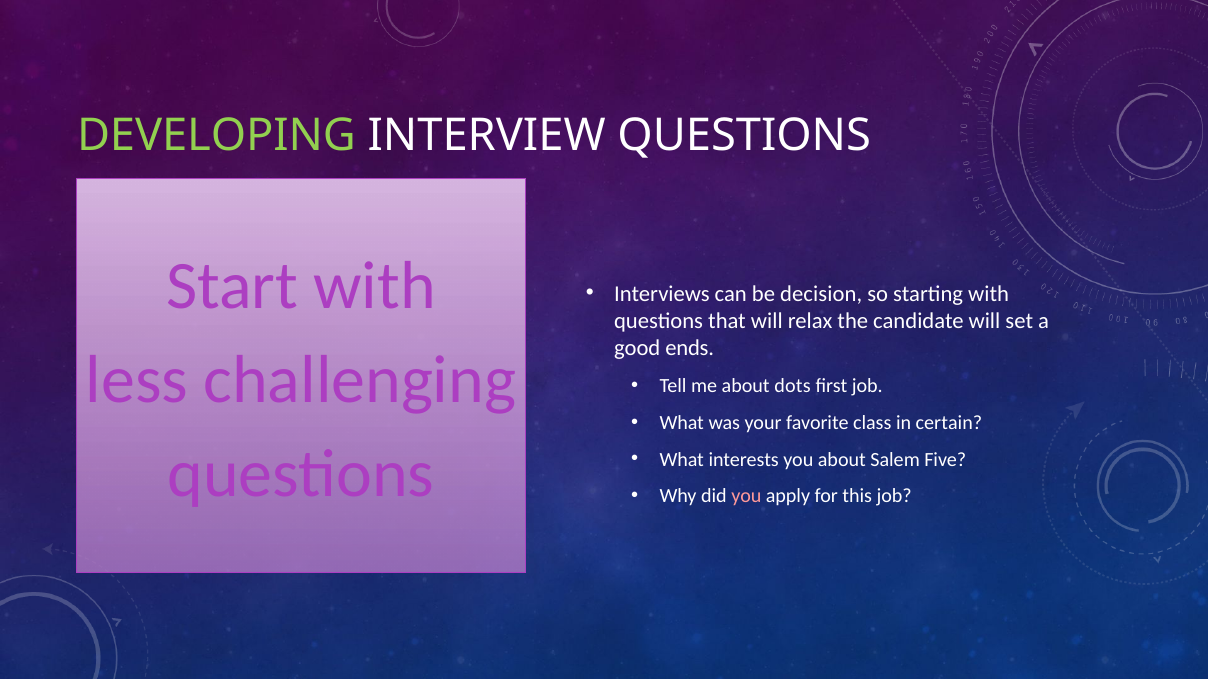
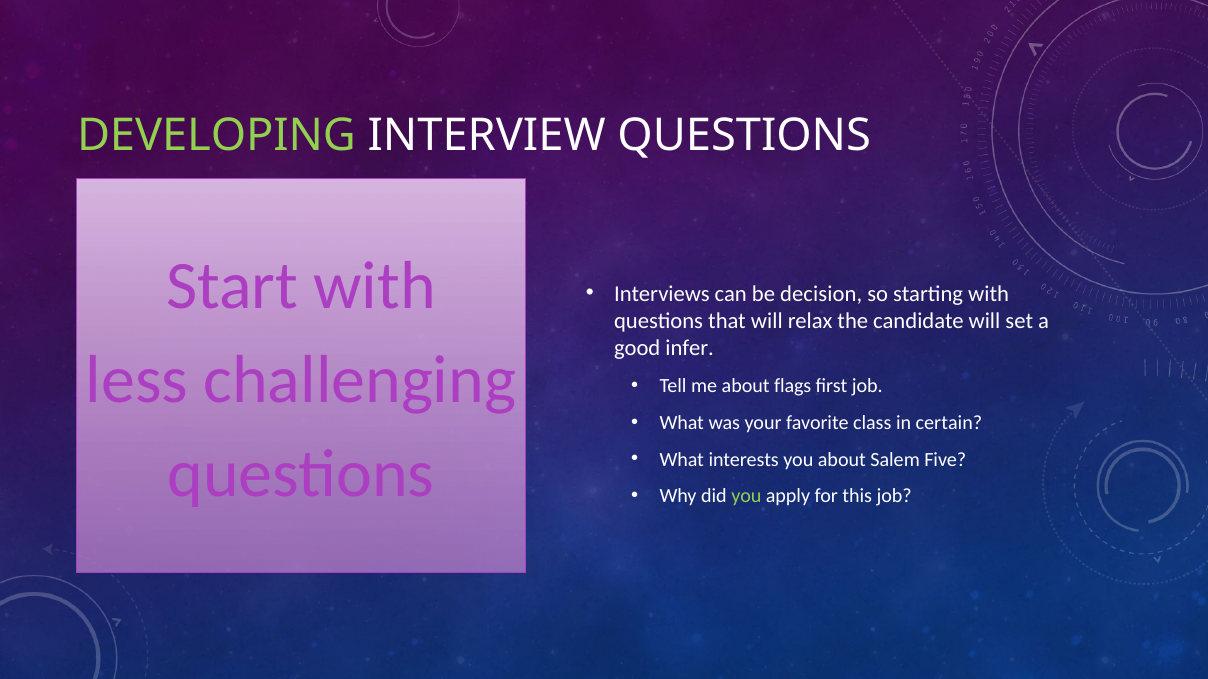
ends: ends -> infer (690, 348)
dots: dots -> flags (793, 386)
you colour: pink -> light green (746, 497)
